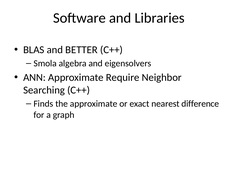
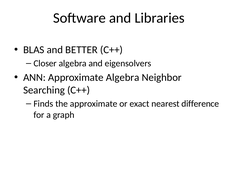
Smola: Smola -> Closer (45, 64)
Approximate Require: Require -> Algebra (123, 78)
